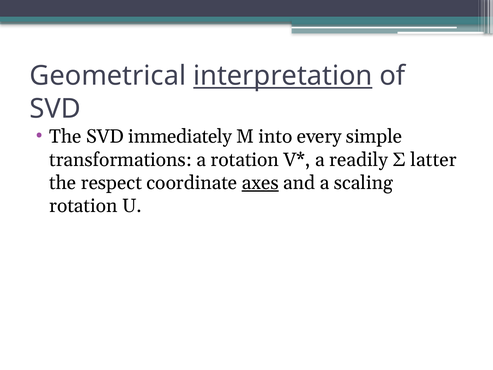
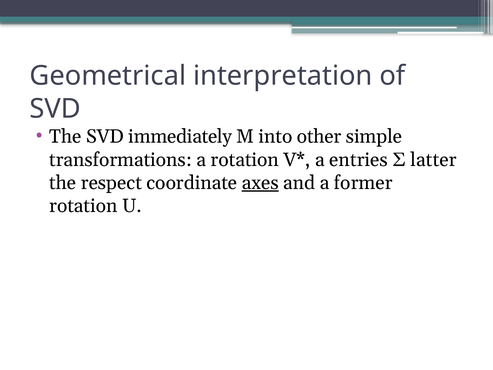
interpretation underline: present -> none (283, 76)
every: every -> other (319, 137)
readily: readily -> entries (359, 160)
scaling: scaling -> former (363, 183)
